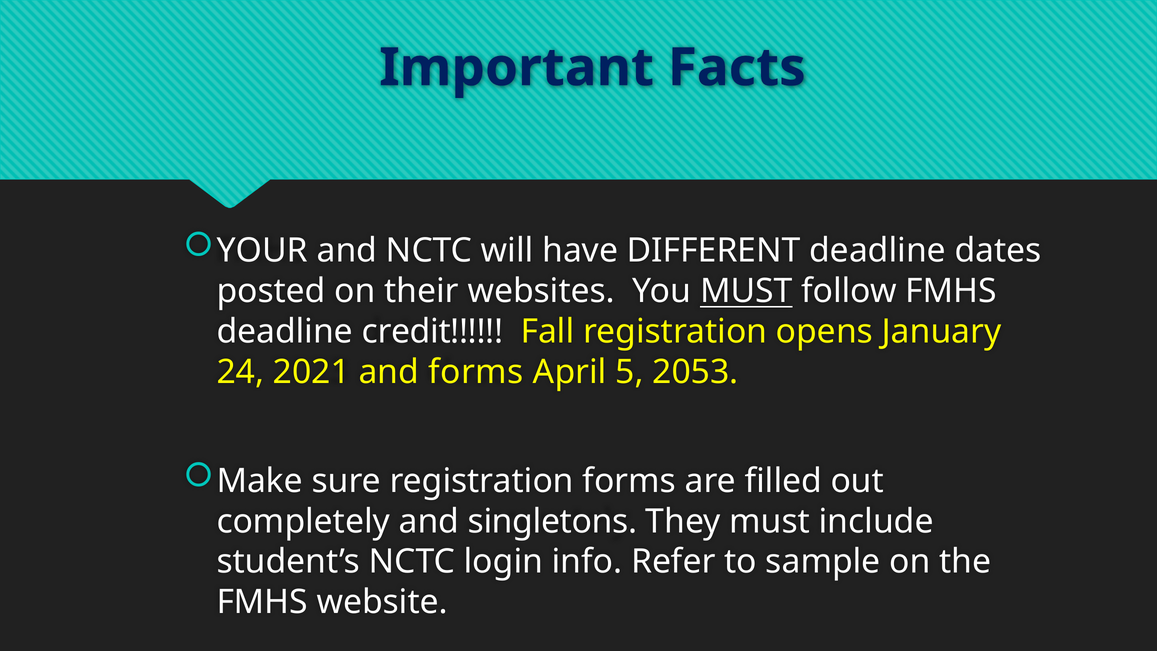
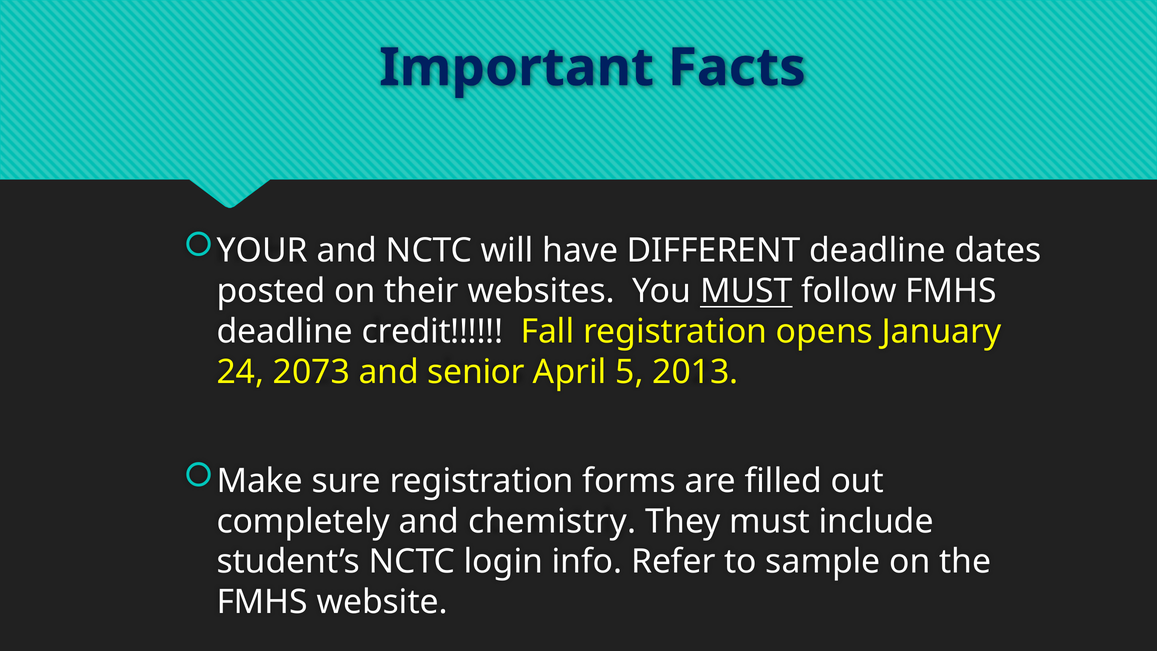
2021: 2021 -> 2073 (311, 372)
and forms: forms -> senior (476, 372)
2053: 2053 -> 2013 (695, 372)
singletons: singletons -> chemistry (552, 521)
